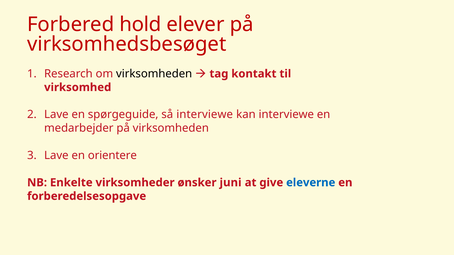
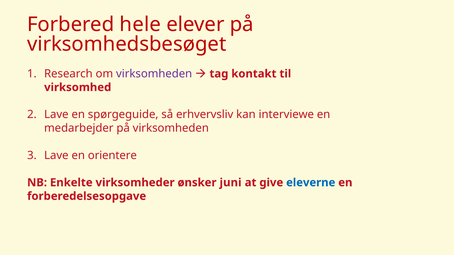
hold: hold -> hele (140, 24)
virksomheden colour: black -> purple (154, 74)
så interviewe: interviewe -> erhvervsliv (205, 115)
